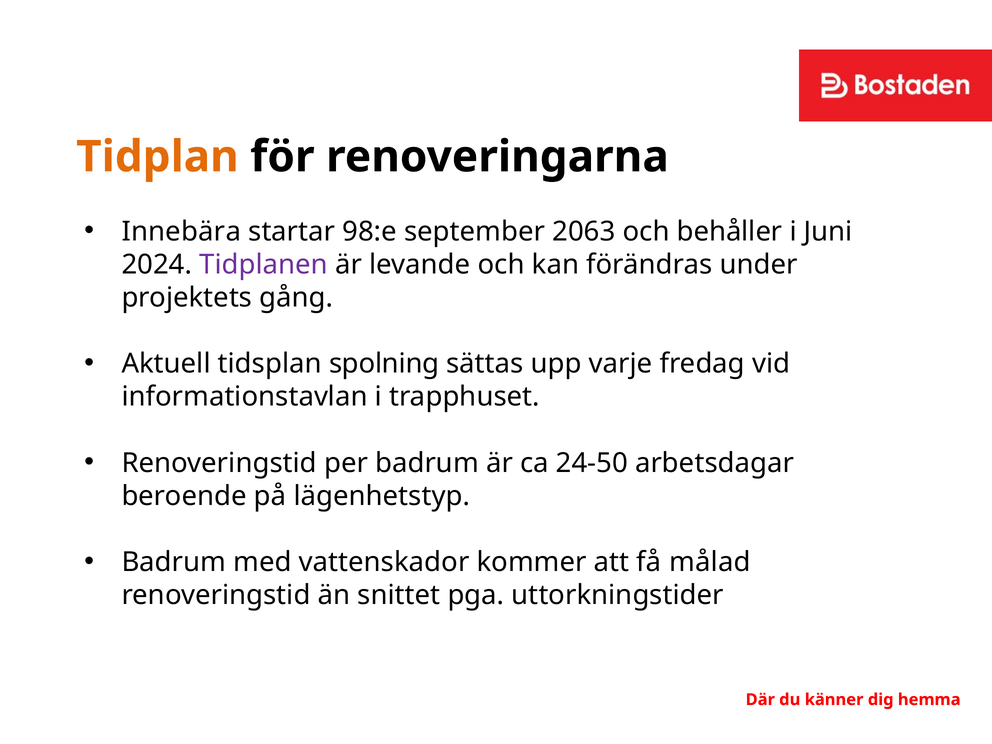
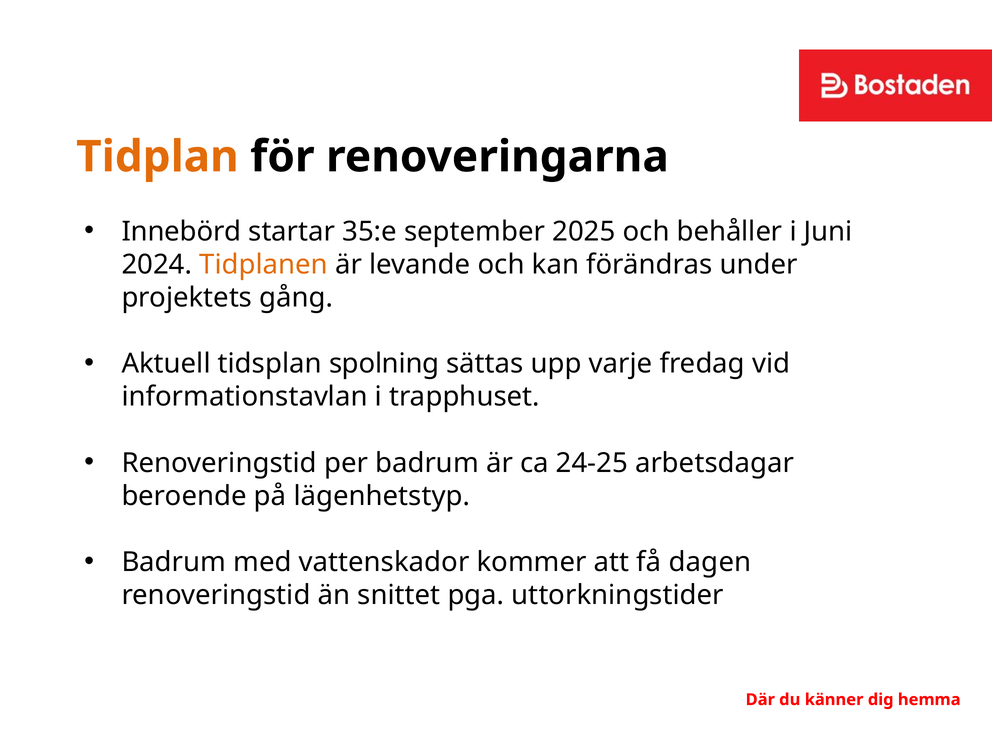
Innebära: Innebära -> Innebörd (181, 231)
98:e: 98:e -> 35:e (370, 231)
2063: 2063 -> 2025 (584, 231)
Tidplanen colour: purple -> orange (264, 264)
24-50: 24-50 -> 24-25 (592, 463)
målad: målad -> dagen (710, 562)
